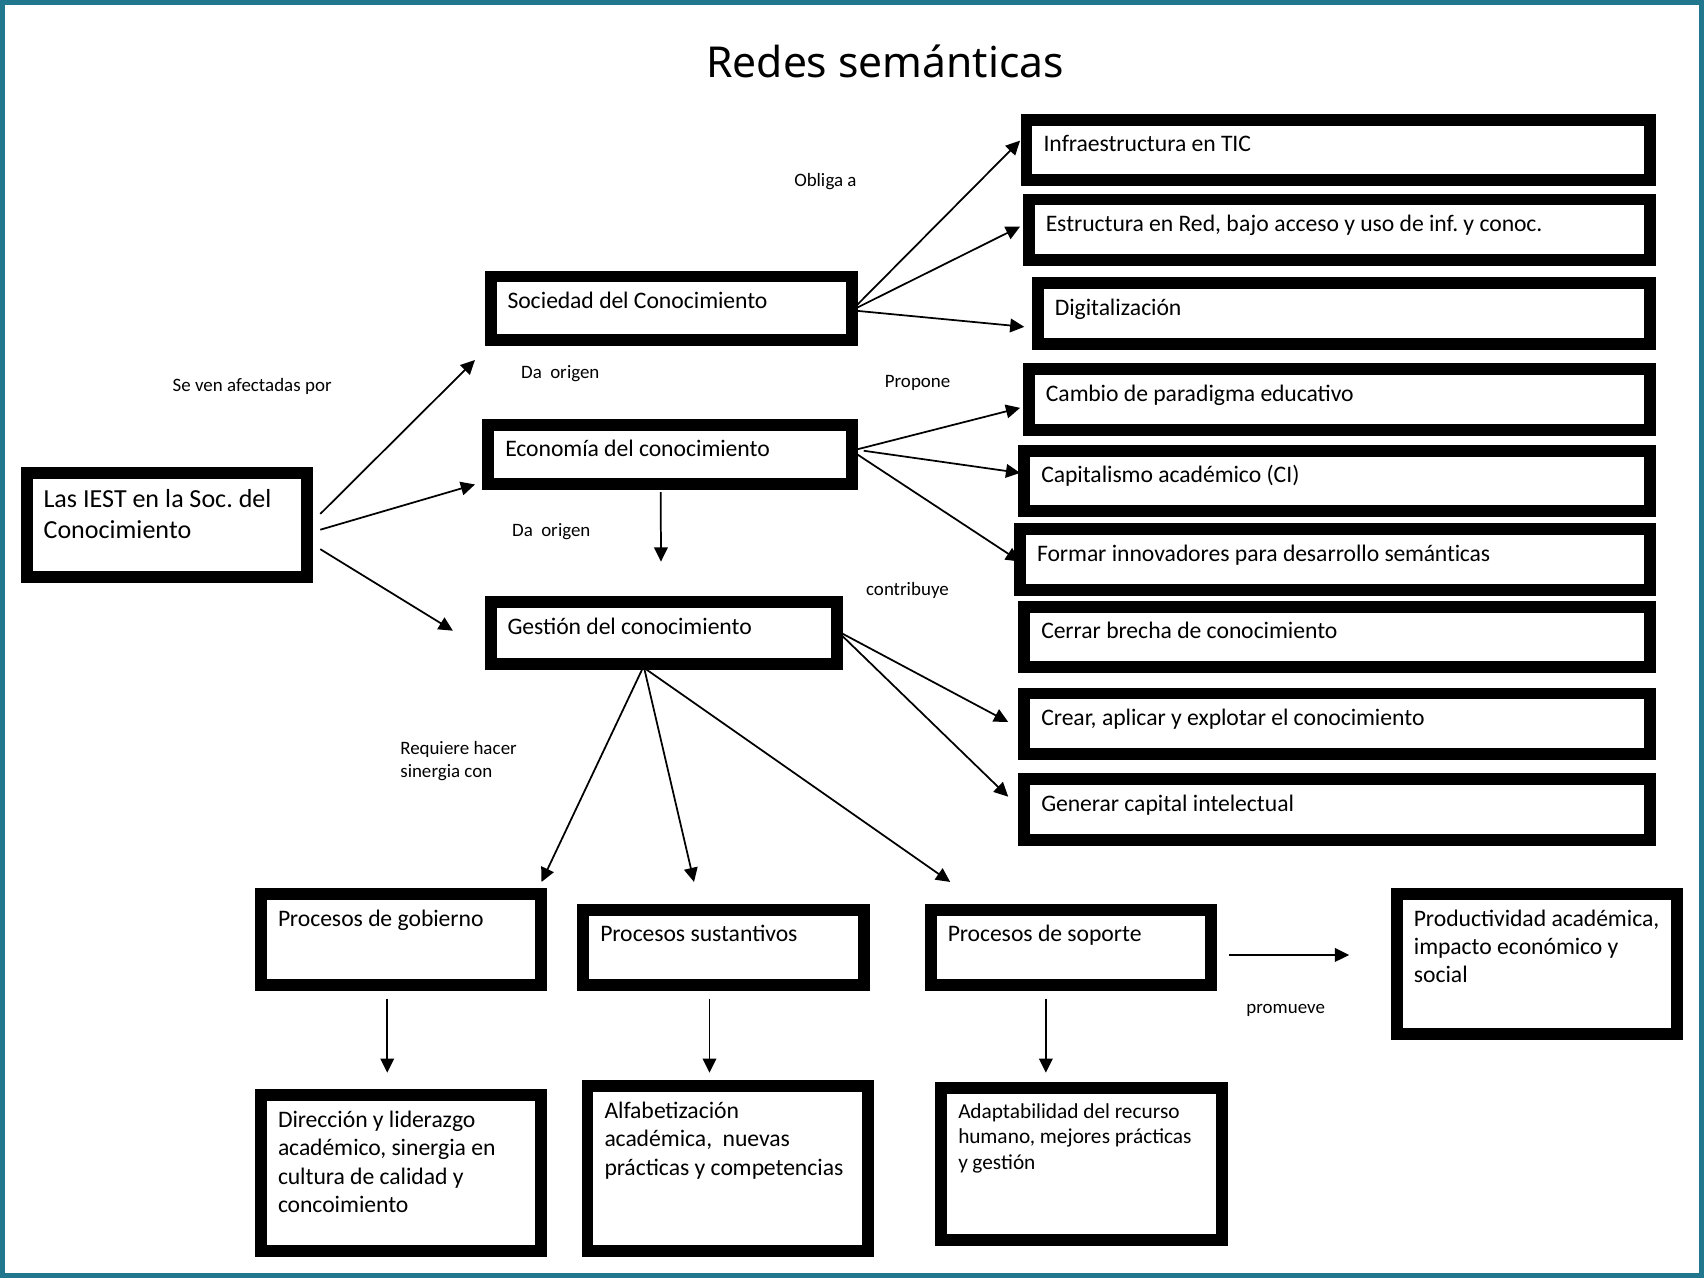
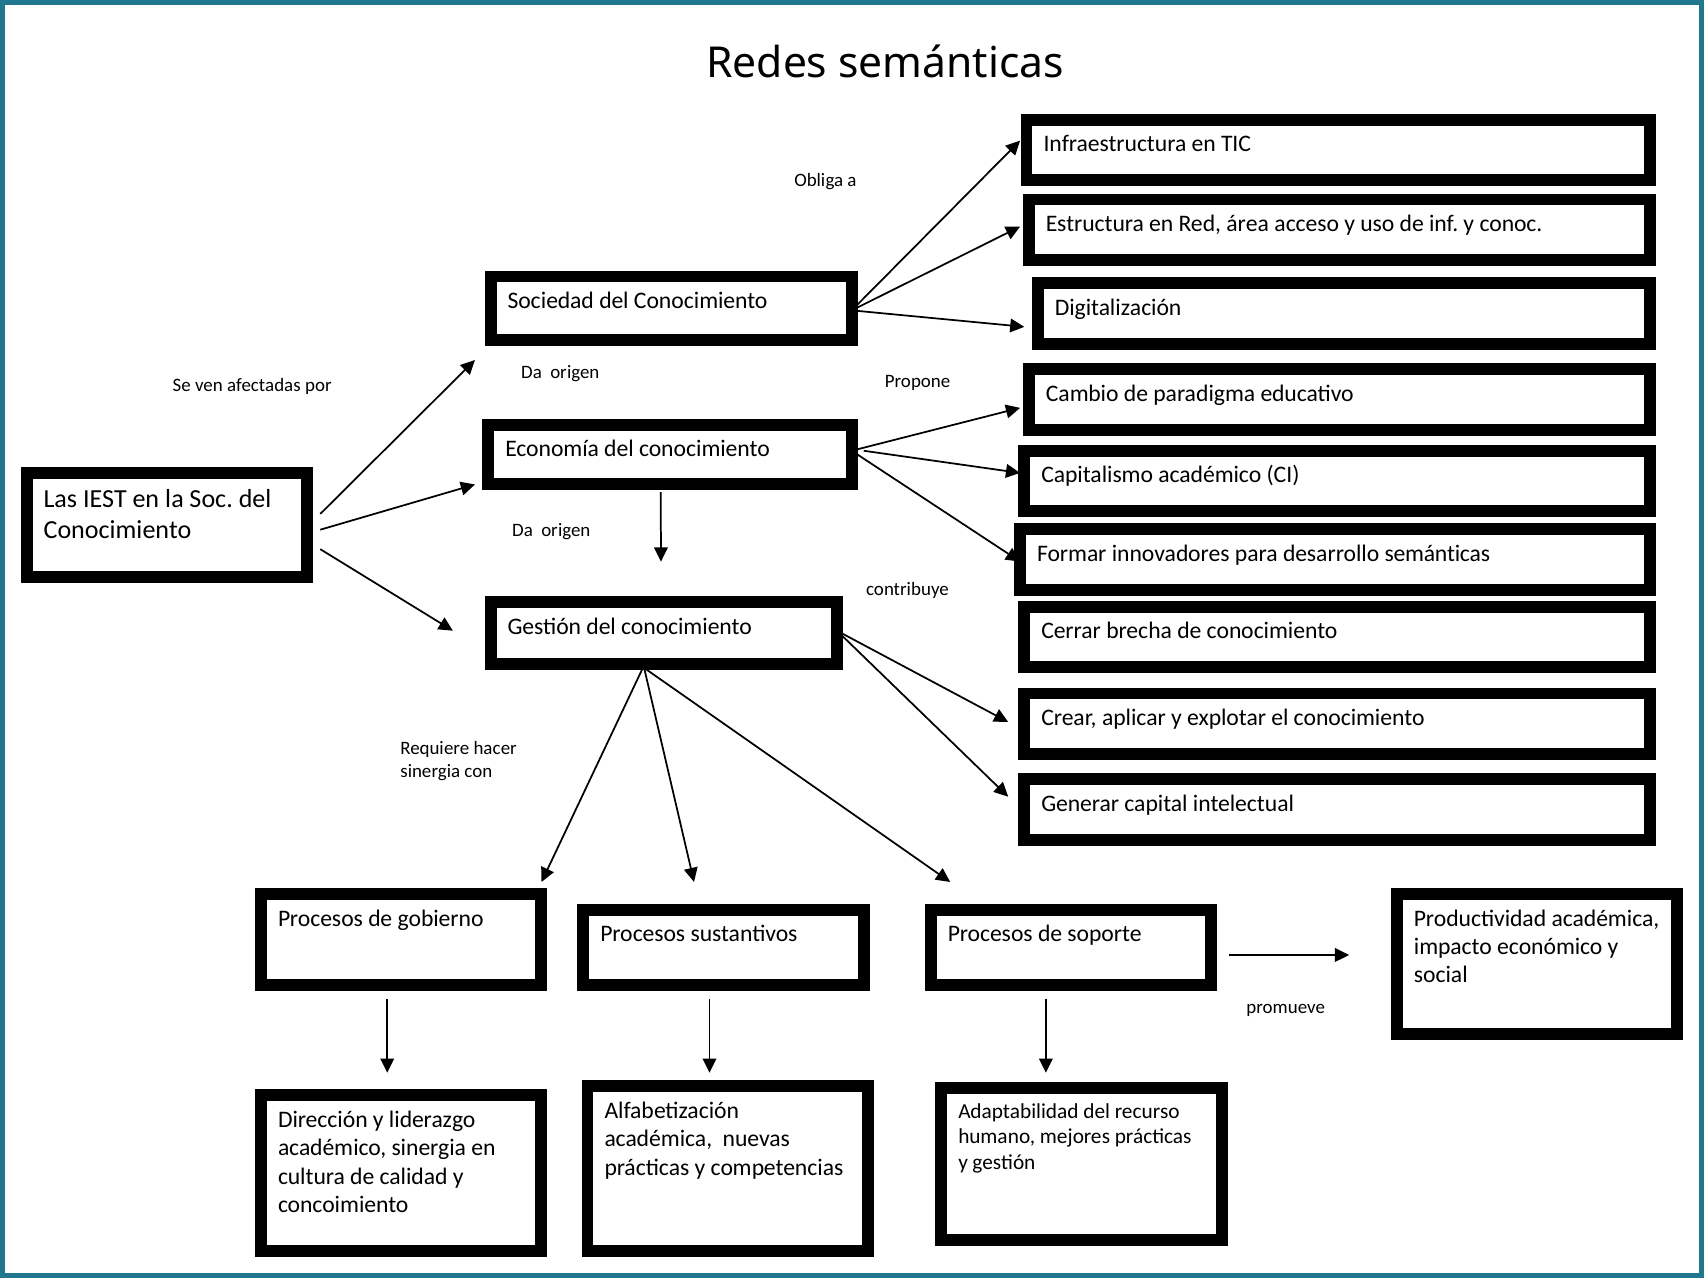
bajo: bajo -> área (1248, 224)
